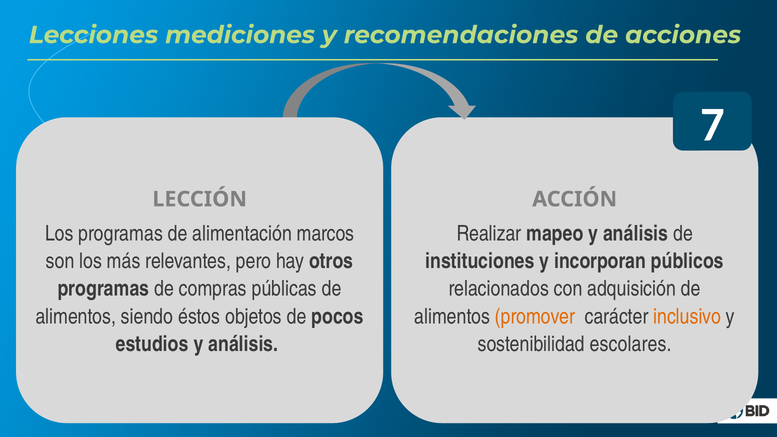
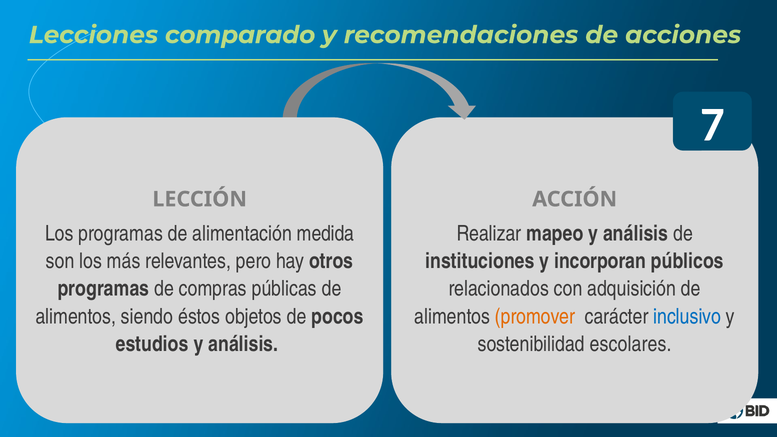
mediciones: mediciones -> comparado (240, 35)
marcos: marcos -> medida (326, 233)
inclusivo colour: orange -> blue (687, 317)
